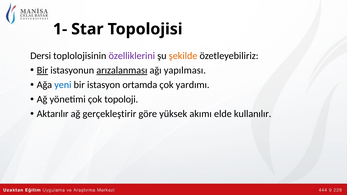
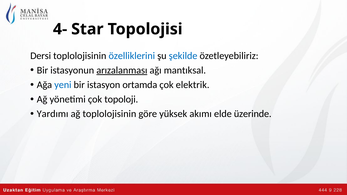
1-: 1- -> 4- (60, 29)
özelliklerini colour: purple -> blue (132, 56)
şekilde colour: orange -> blue (183, 56)
Bir underline: present -> none (42, 70)
yapılması: yapılması -> mantıksal (185, 70)
yardımı: yardımı -> elektrik (193, 85)
Aktarılır: Aktarılır -> Yardımı (53, 114)
ağ gerçekleştirir: gerçekleştirir -> toplolojisinin (109, 114)
kullanılır: kullanılır -> üzerinde (253, 114)
